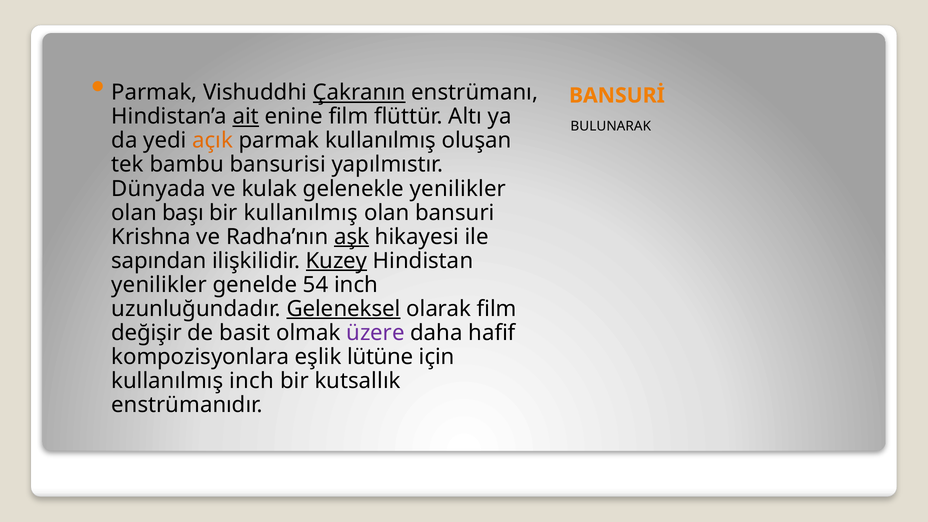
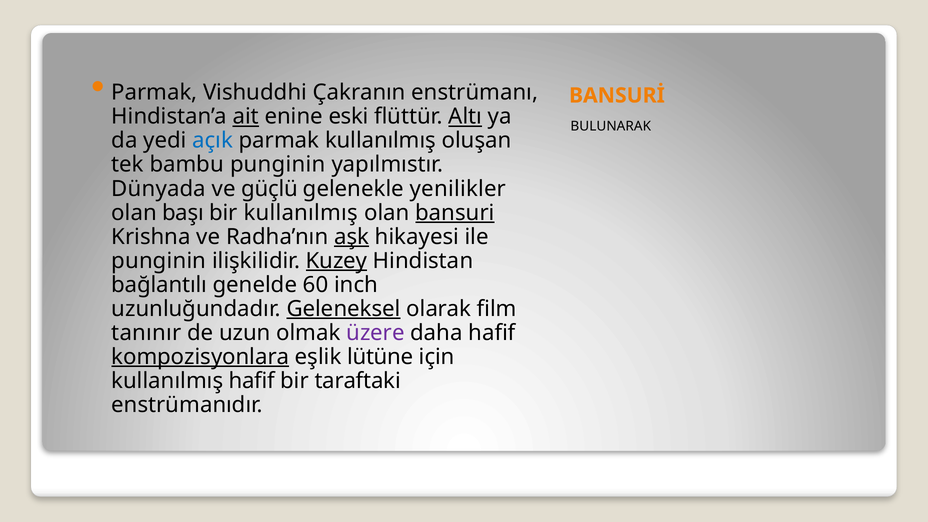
Çakranın underline: present -> none (359, 93)
enine film: film -> eski (349, 117)
Altı underline: none -> present (465, 117)
açık colour: orange -> blue (213, 141)
bambu bansurisi: bansurisi -> punginin (278, 165)
kulak: kulak -> güçlü (269, 189)
bansuri underline: none -> present (455, 213)
sapından: sapından -> punginin (159, 261)
yenilikler: yenilikler -> bağlantılı (159, 285)
54: 54 -> 60 (316, 285)
değişir: değişir -> tanınır (146, 333)
basit: basit -> uzun (245, 333)
kompozisyonlara underline: none -> present (200, 357)
kullanılmış inch: inch -> hafif (252, 381)
kutsallık: kutsallık -> taraftaki (358, 381)
